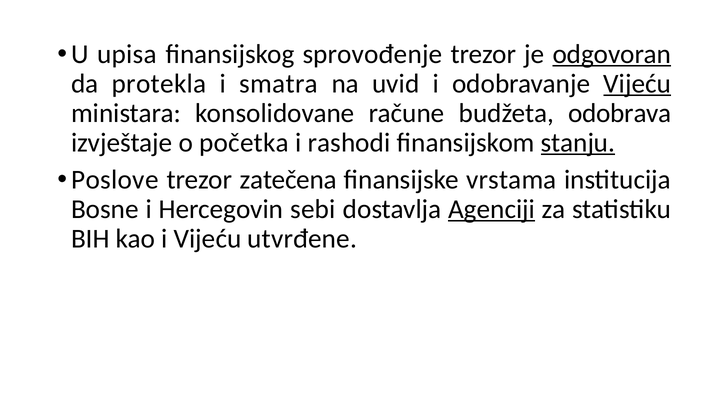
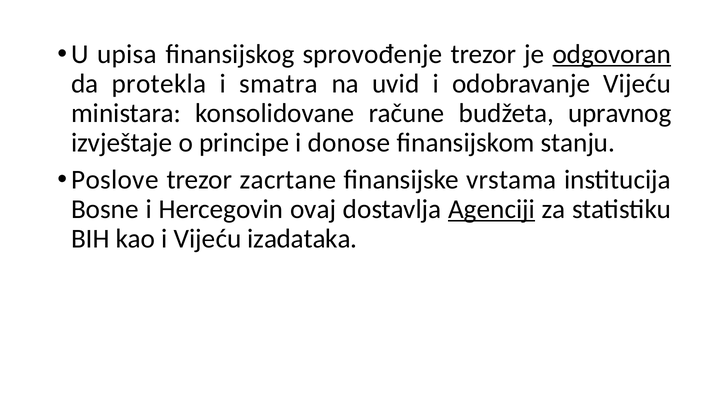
Vijeću underline: present -> none (637, 84)
odobrava: odobrava -> upravnog (620, 113)
početka: početka -> principe (244, 143)
rashodi: rashodi -> donose (349, 143)
stanju underline: present -> none (578, 143)
zatečena: zatečena -> zacrtane (288, 180)
sebi: sebi -> ovaj (313, 209)
utvrđene: utvrđene -> izadataka (302, 238)
